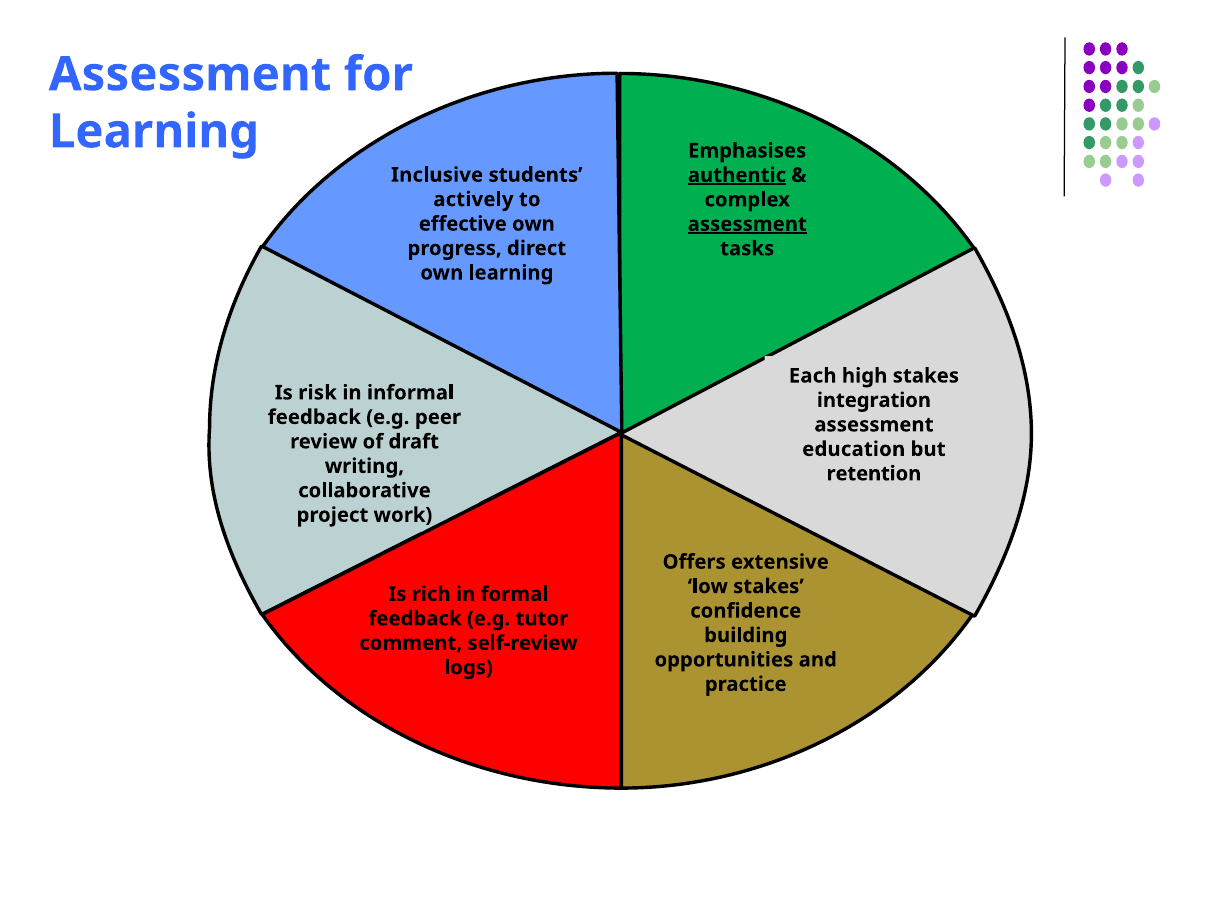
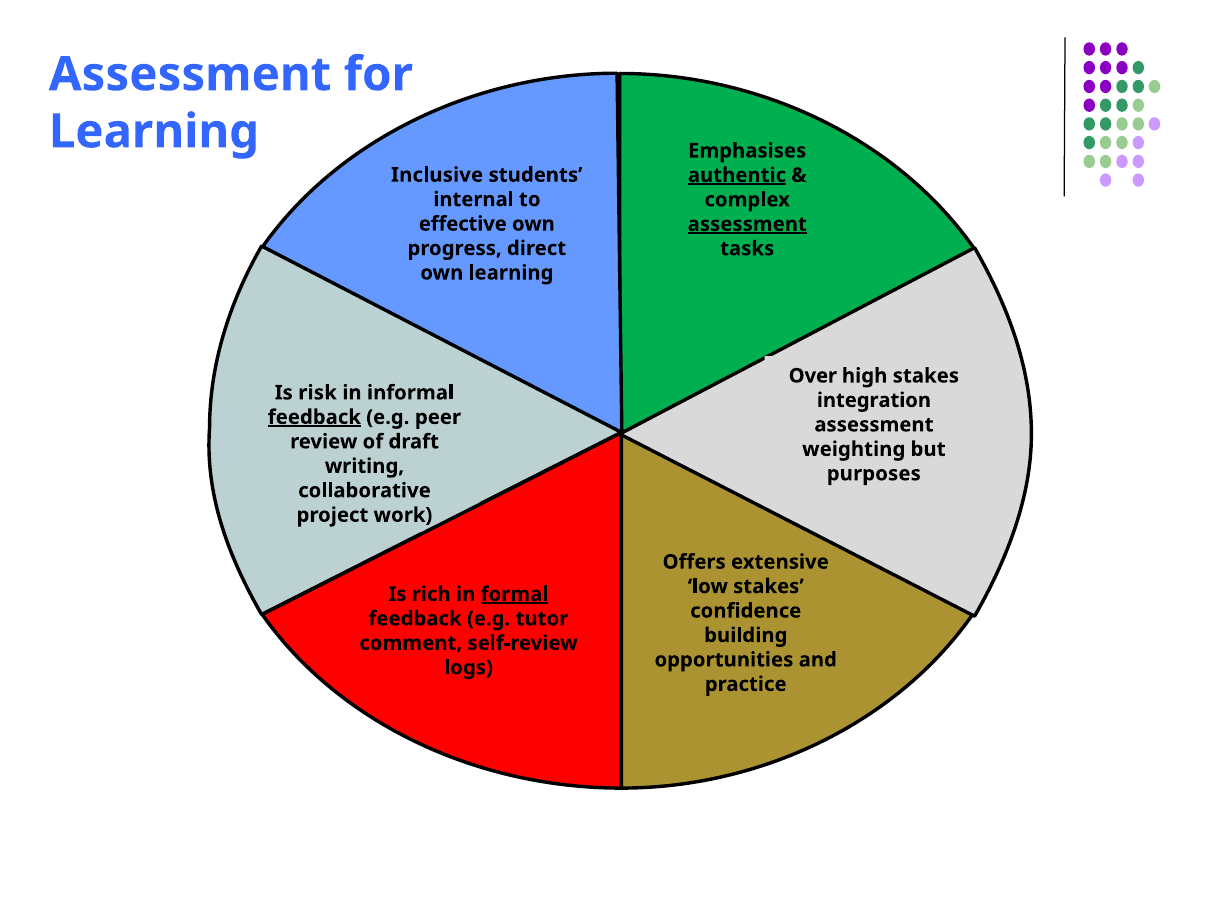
actively: actively -> internal (473, 200)
Each: Each -> Over (813, 376)
feedback underline: none -> present (314, 417)
education: education -> weighting (854, 449)
retention: retention -> purposes (874, 474)
formal underline: none -> present (515, 594)
